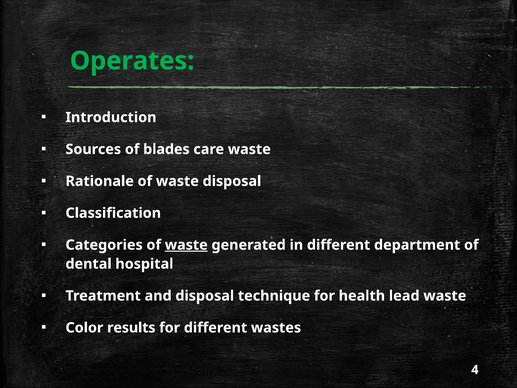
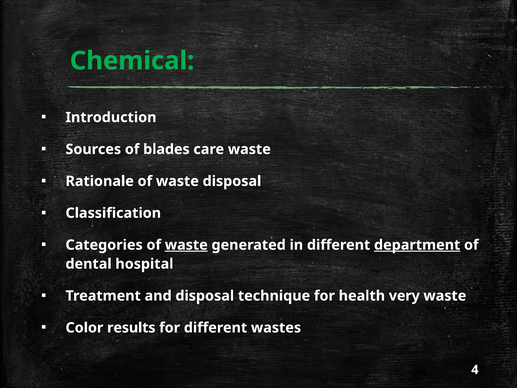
Operates: Operates -> Chemical (132, 61)
department underline: none -> present (417, 245)
lead: lead -> very (404, 296)
